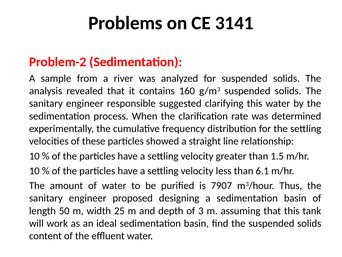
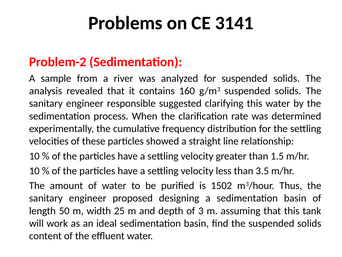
6.1: 6.1 -> 3.5 (262, 171)
7907: 7907 -> 1502 (221, 185)
